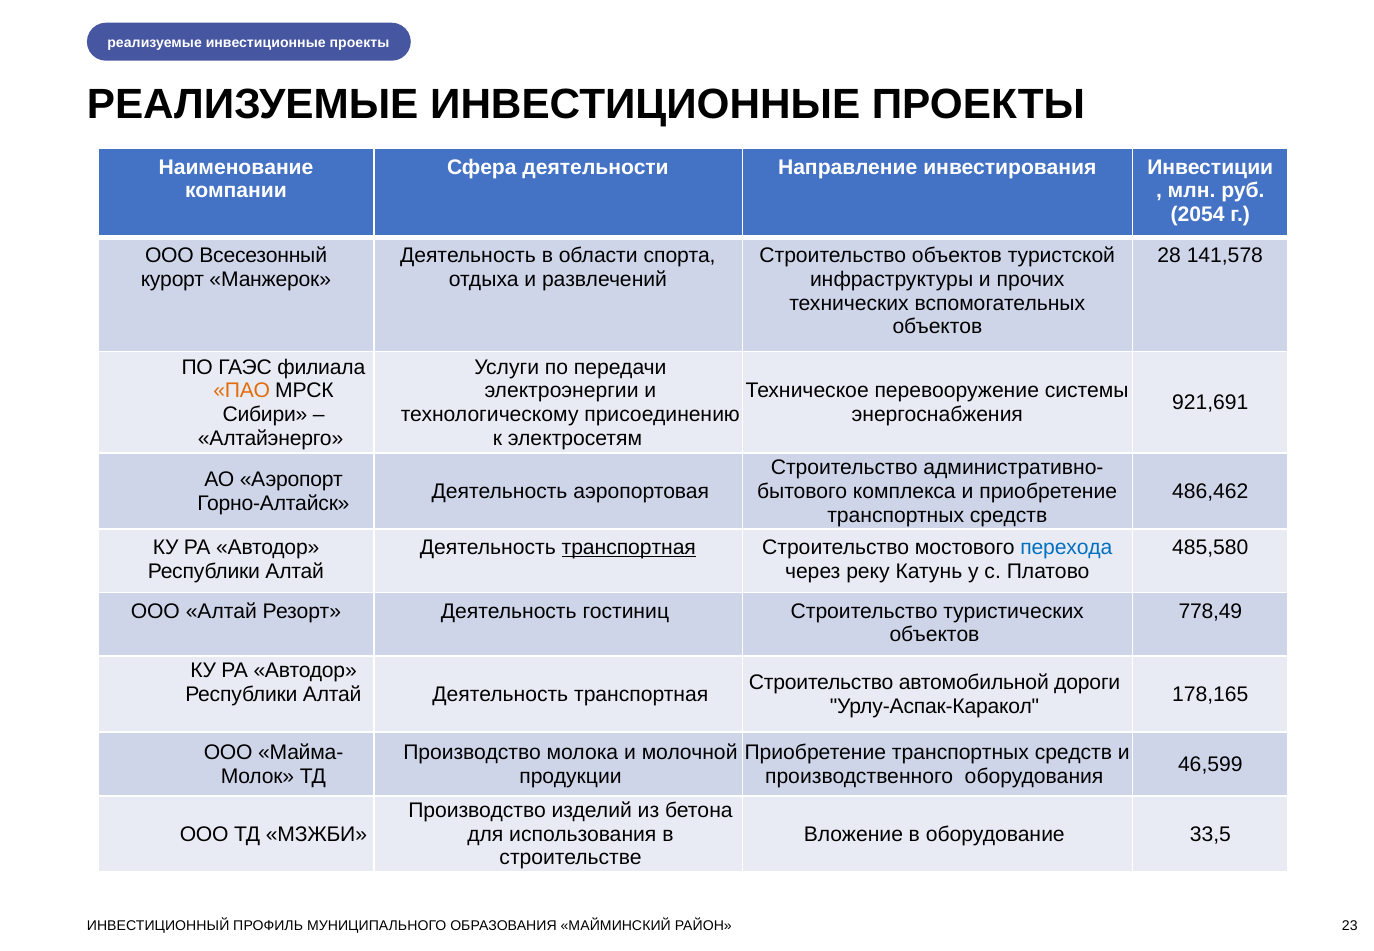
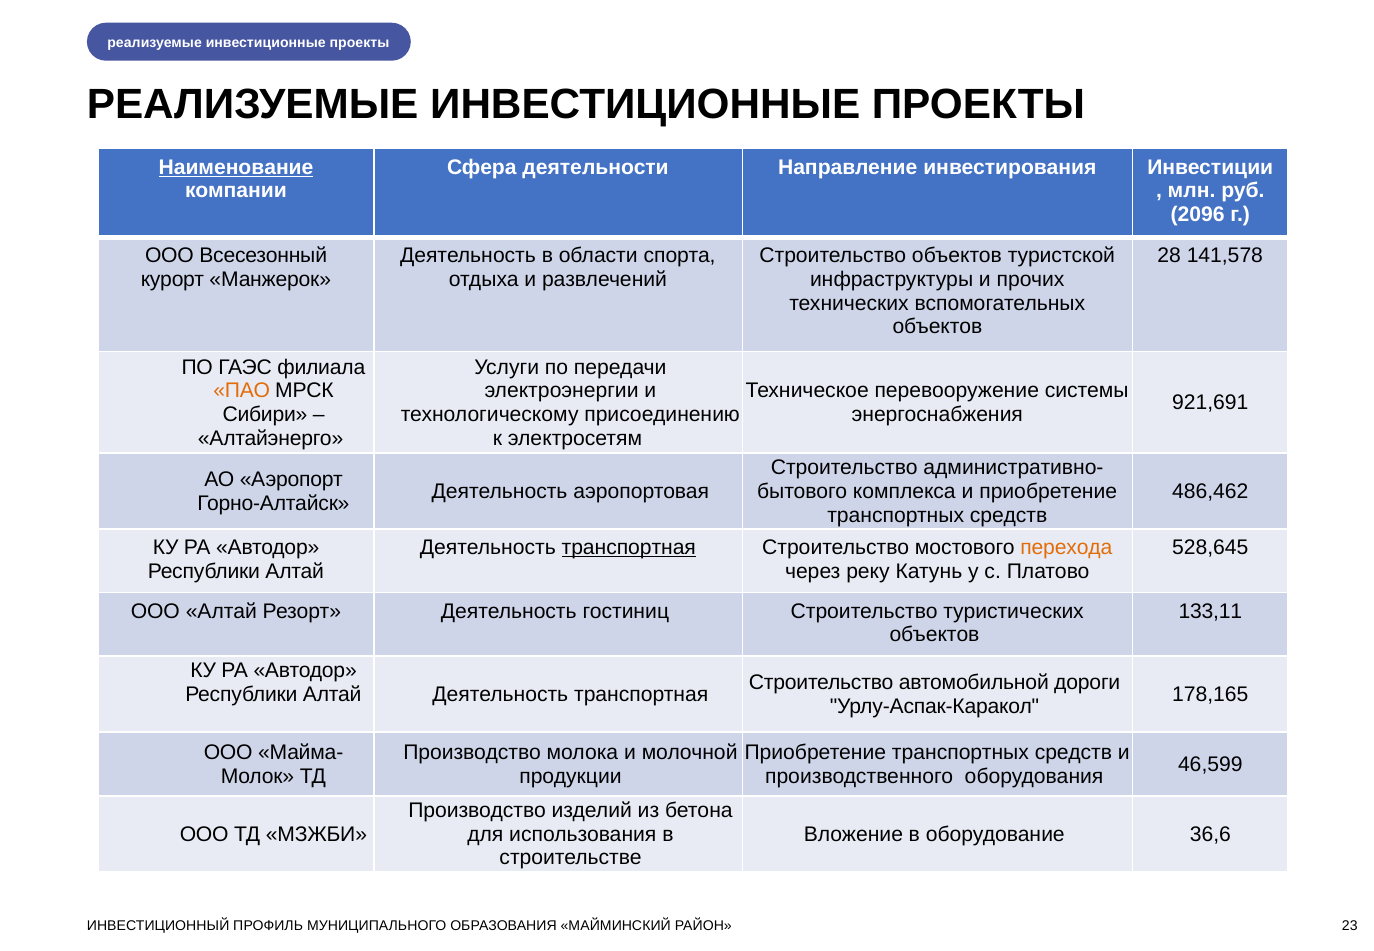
Наименование underline: none -> present (236, 167)
2054: 2054 -> 2096 (1198, 214)
перехода colour: blue -> orange (1066, 548)
485,580: 485,580 -> 528,645 (1210, 548)
778,49: 778,49 -> 133,11 (1210, 611)
33,5: 33,5 -> 36,6 (1210, 834)
